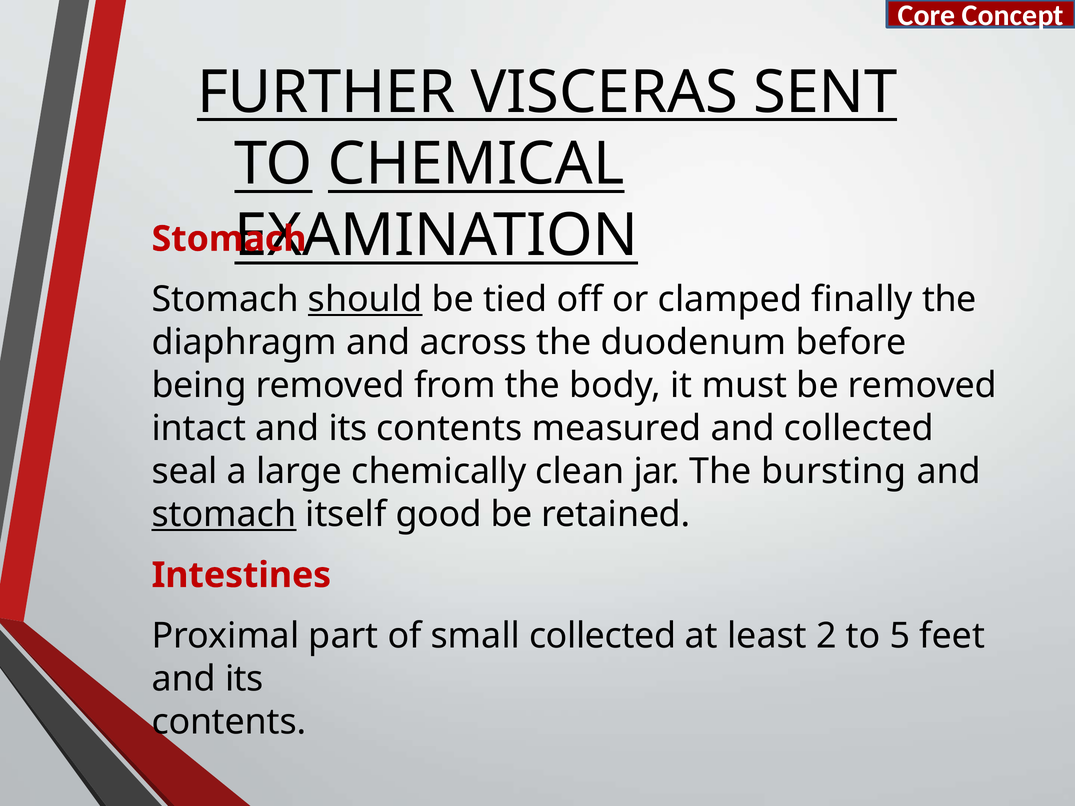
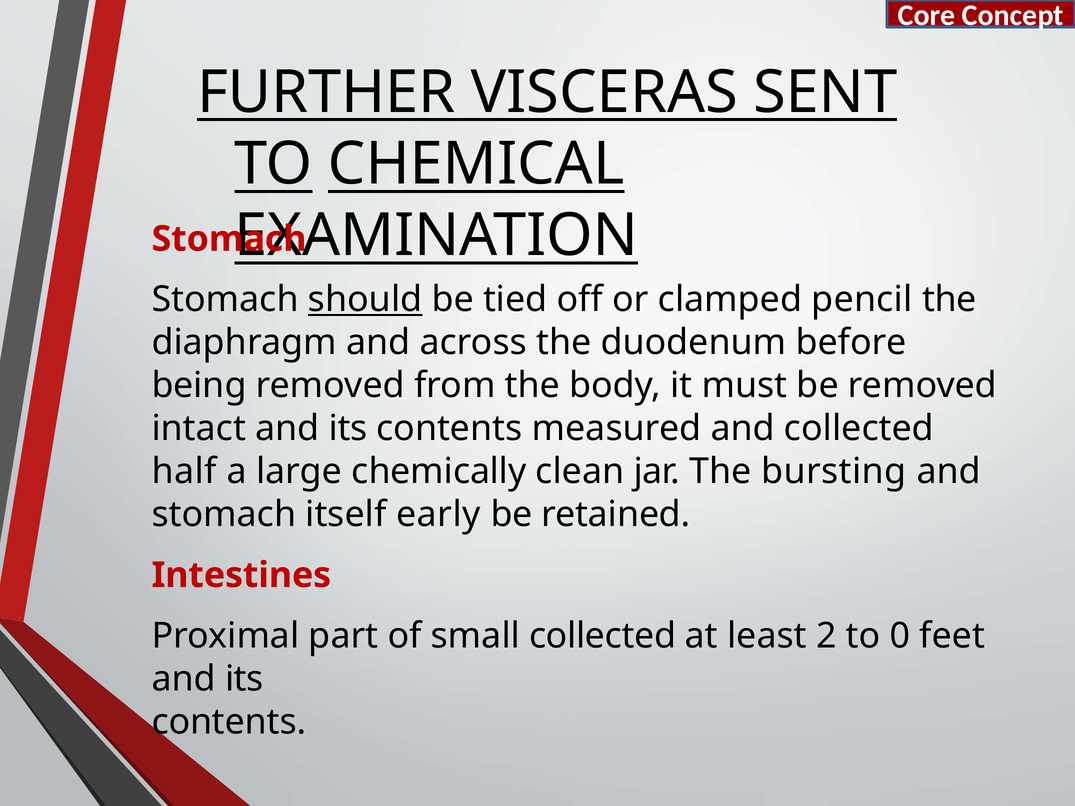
finally: finally -> pencil (862, 300)
seal: seal -> half (184, 472)
stomach underline: present -> none (224, 515)
good: good -> early (438, 515)
5: 5 -> 0 (900, 636)
